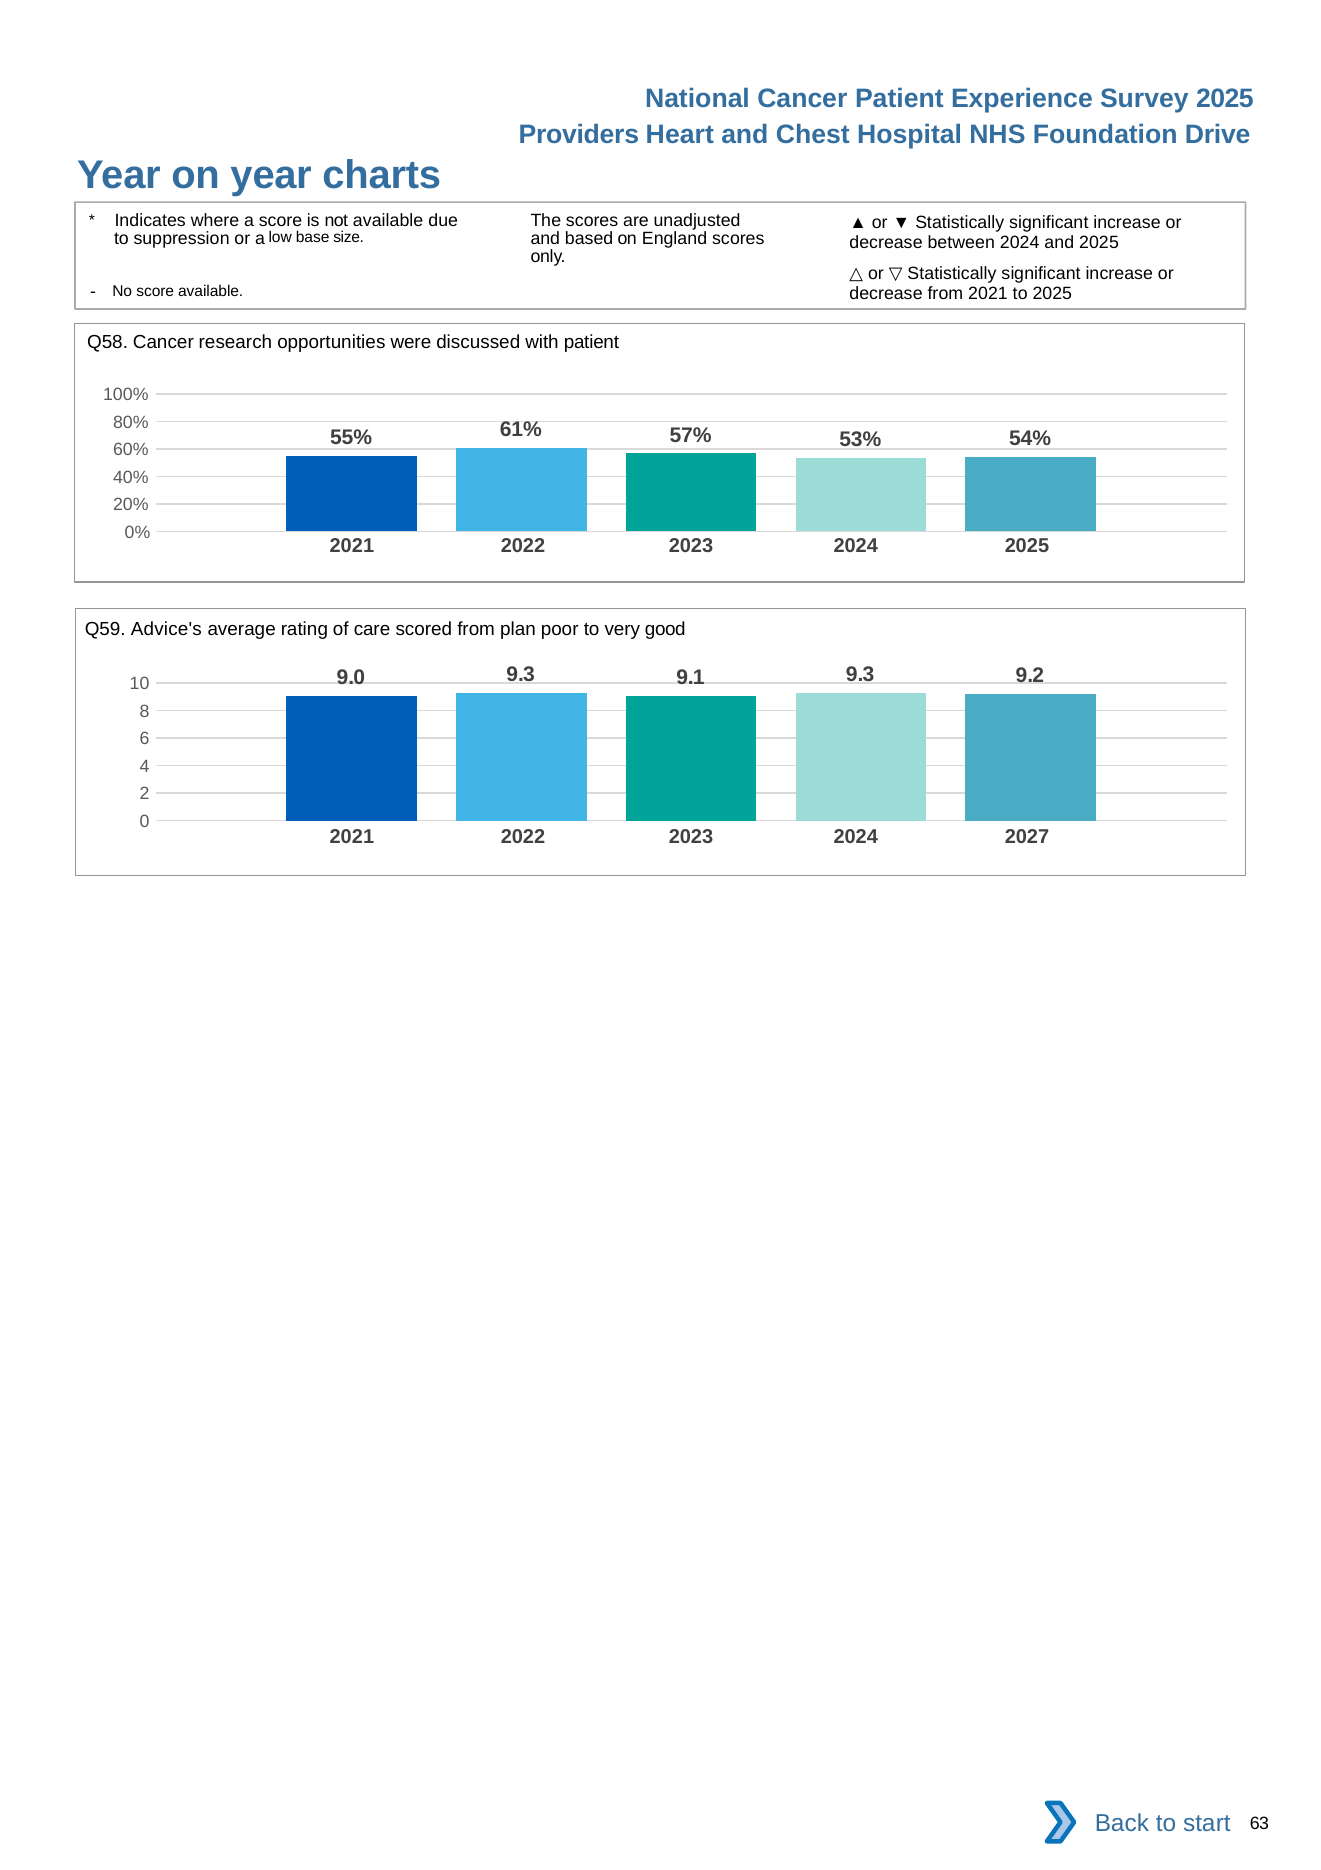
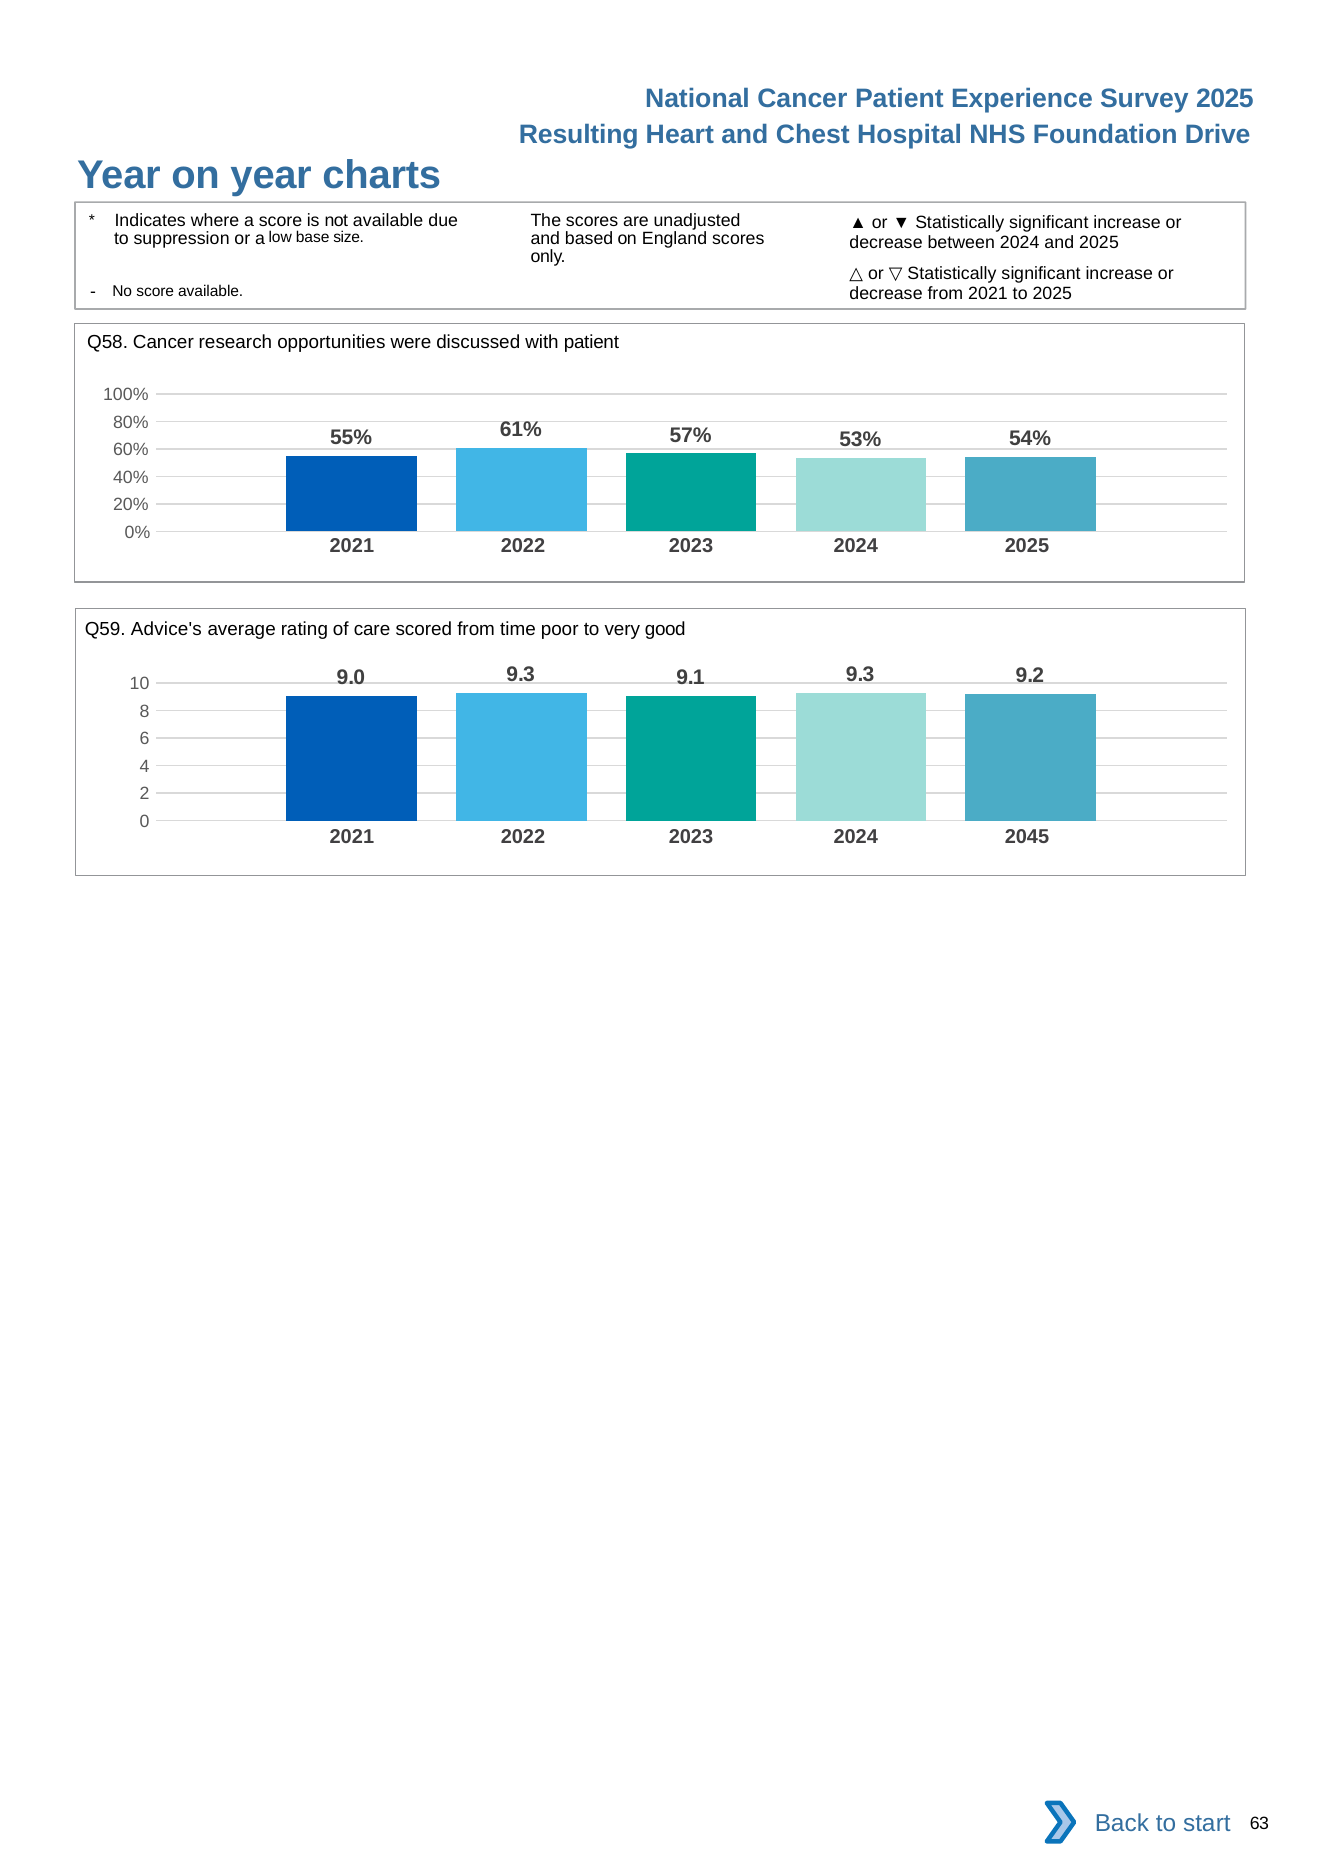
Providers: Providers -> Resulting (579, 134)
plan: plan -> time (518, 629)
2027: 2027 -> 2045 (1027, 837)
